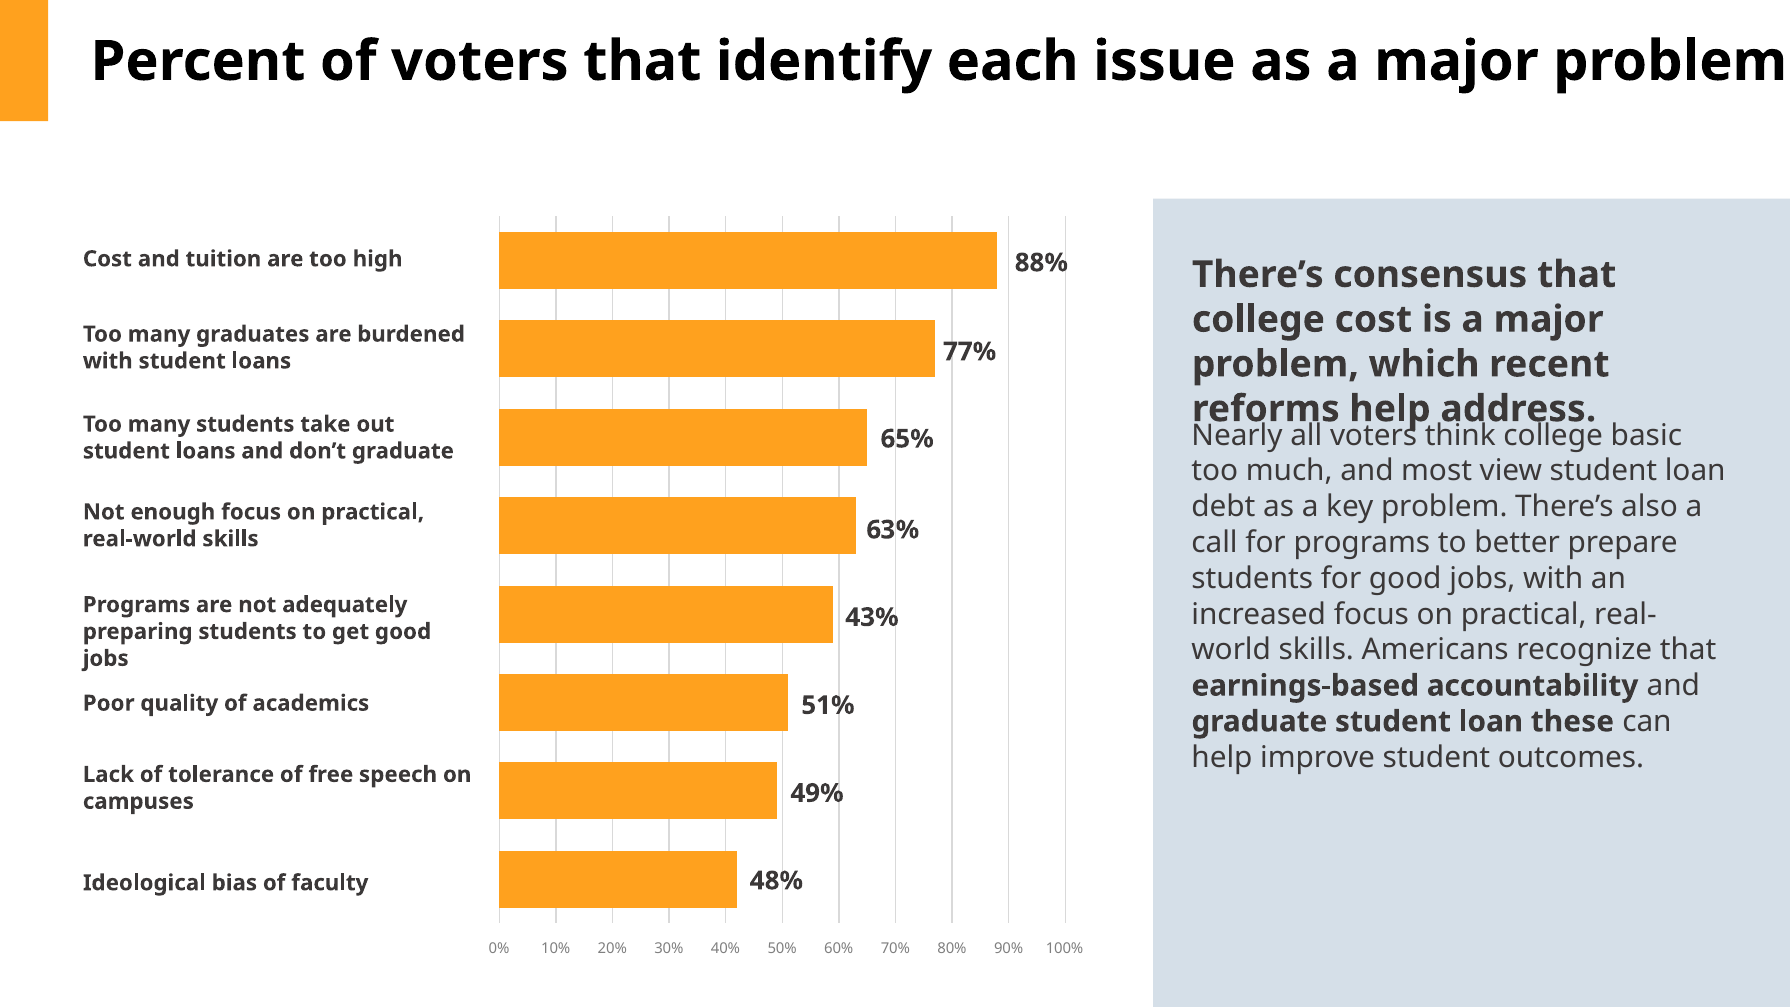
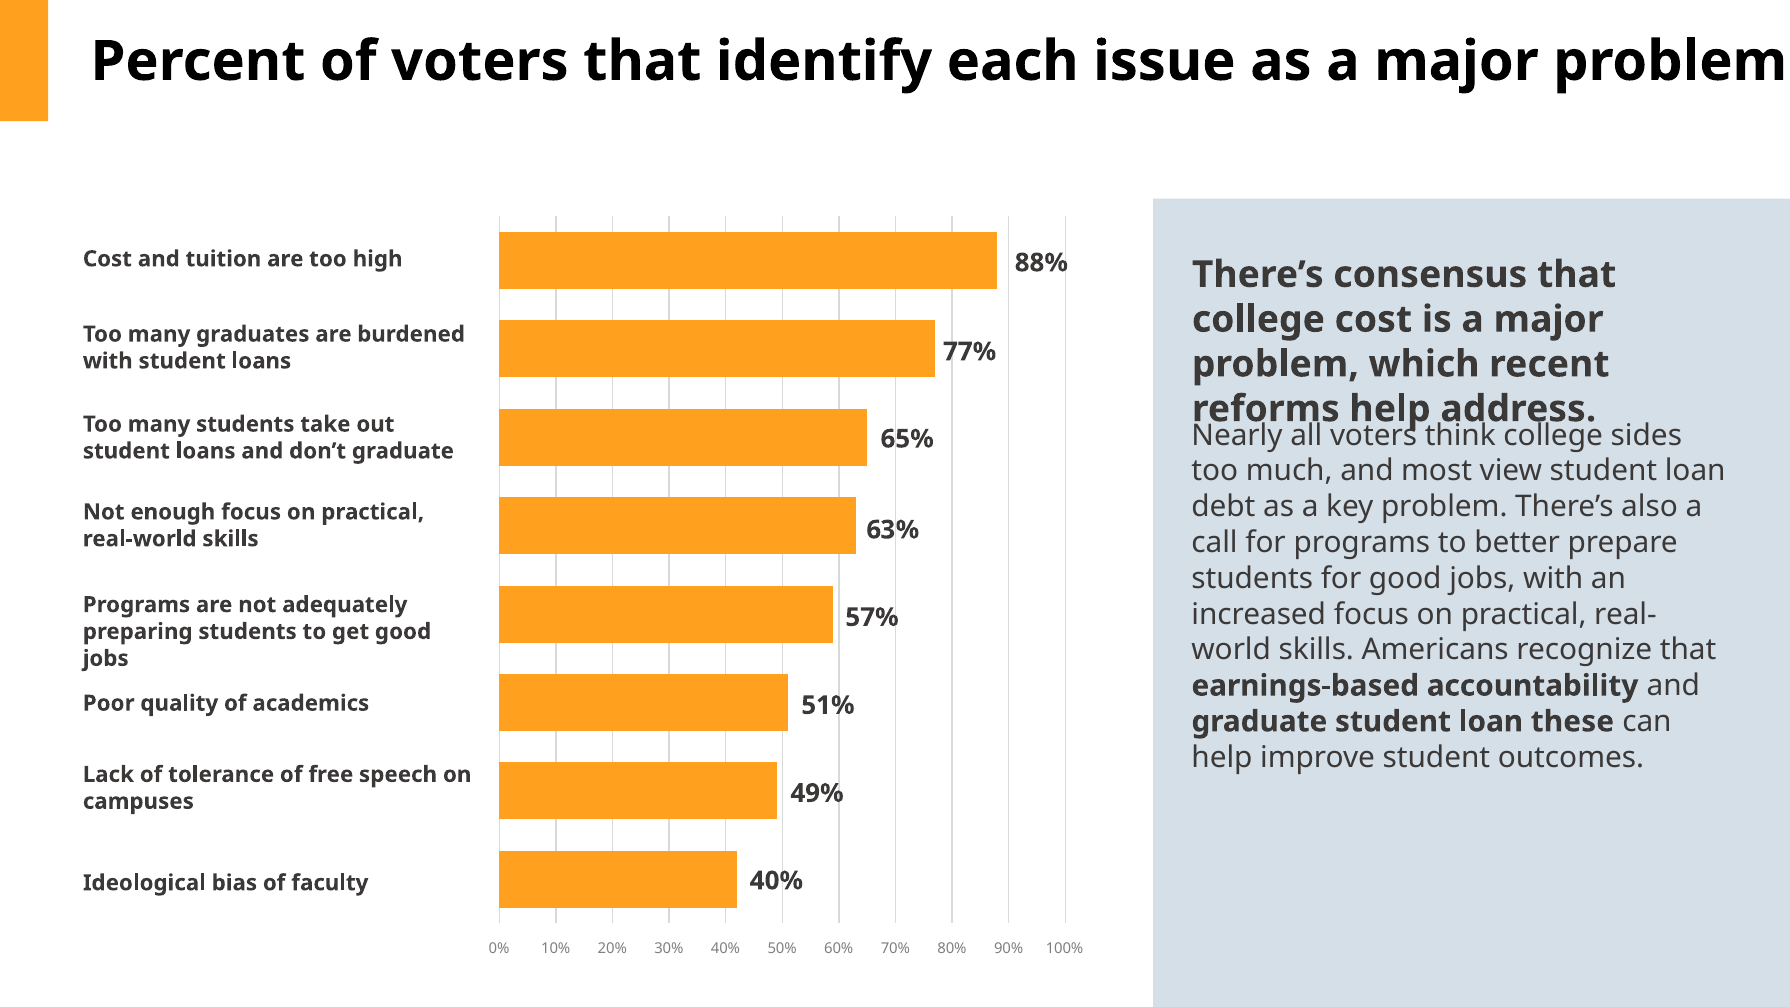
basic: basic -> sides (1646, 435)
43%: 43% -> 57% (872, 617)
48%: 48% -> 40% (776, 881)
